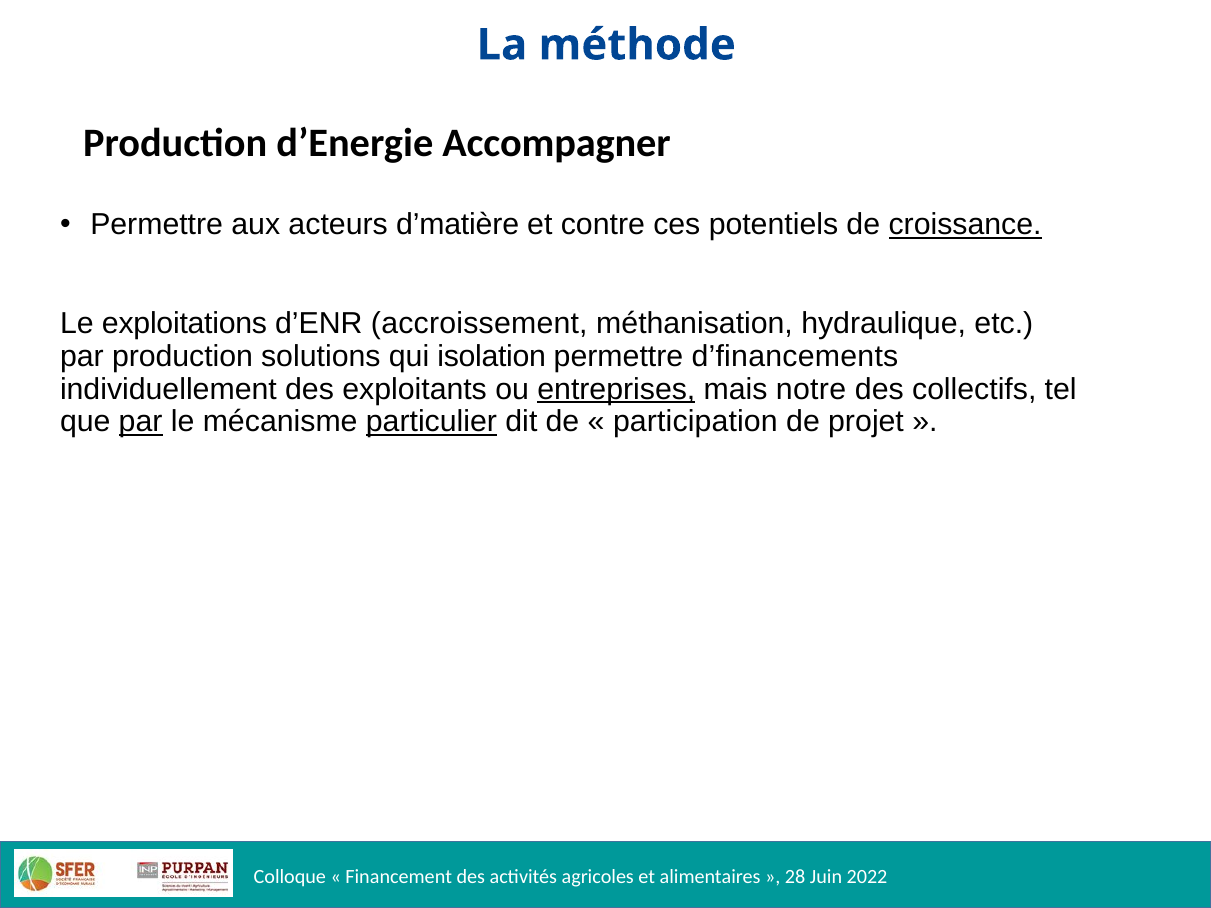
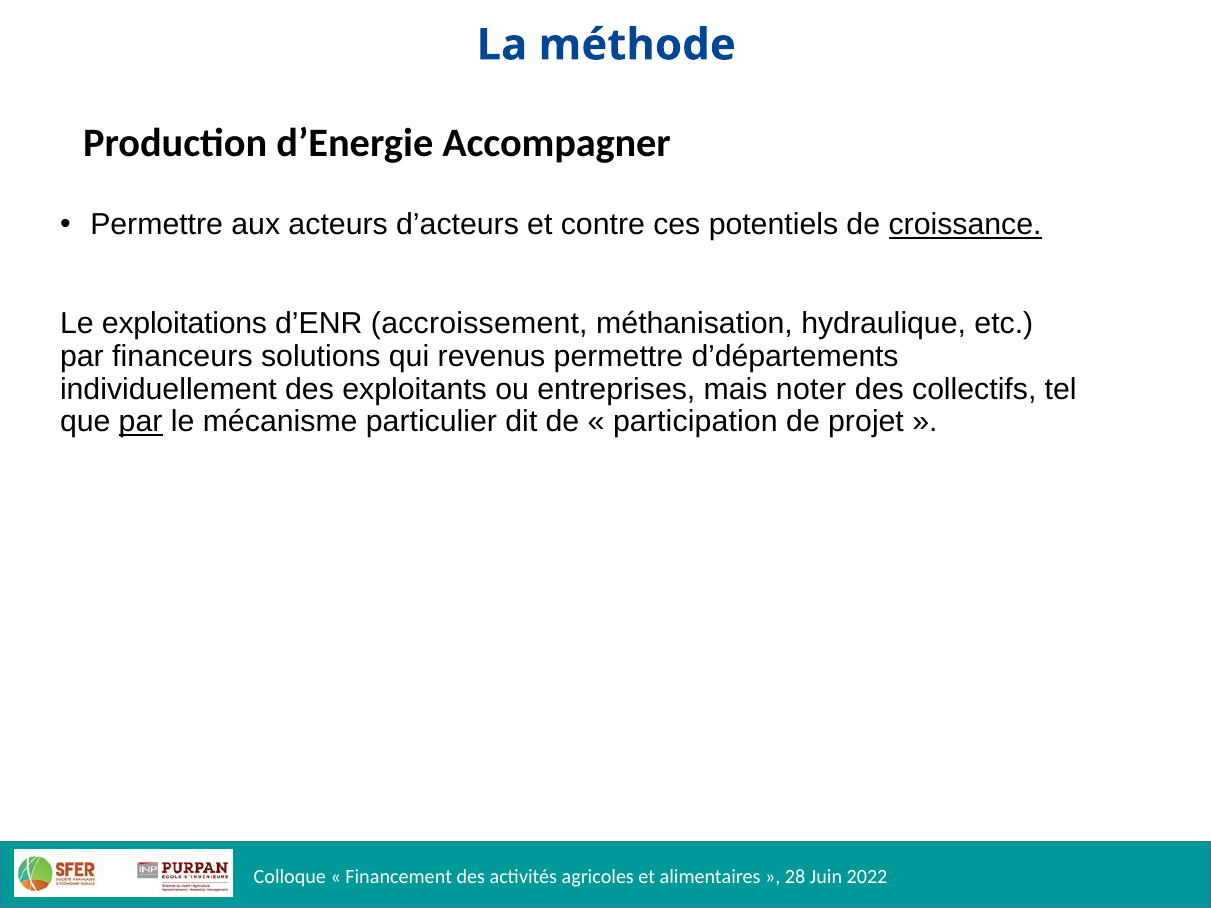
d’matière: d’matière -> d’acteurs (458, 225)
par production: production -> financeurs (182, 357)
isolation: isolation -> revenus (492, 357)
d’financements: d’financements -> d’départements (795, 357)
entreprises underline: present -> none (616, 389)
notre: notre -> noter (811, 389)
particulier underline: present -> none (431, 422)
